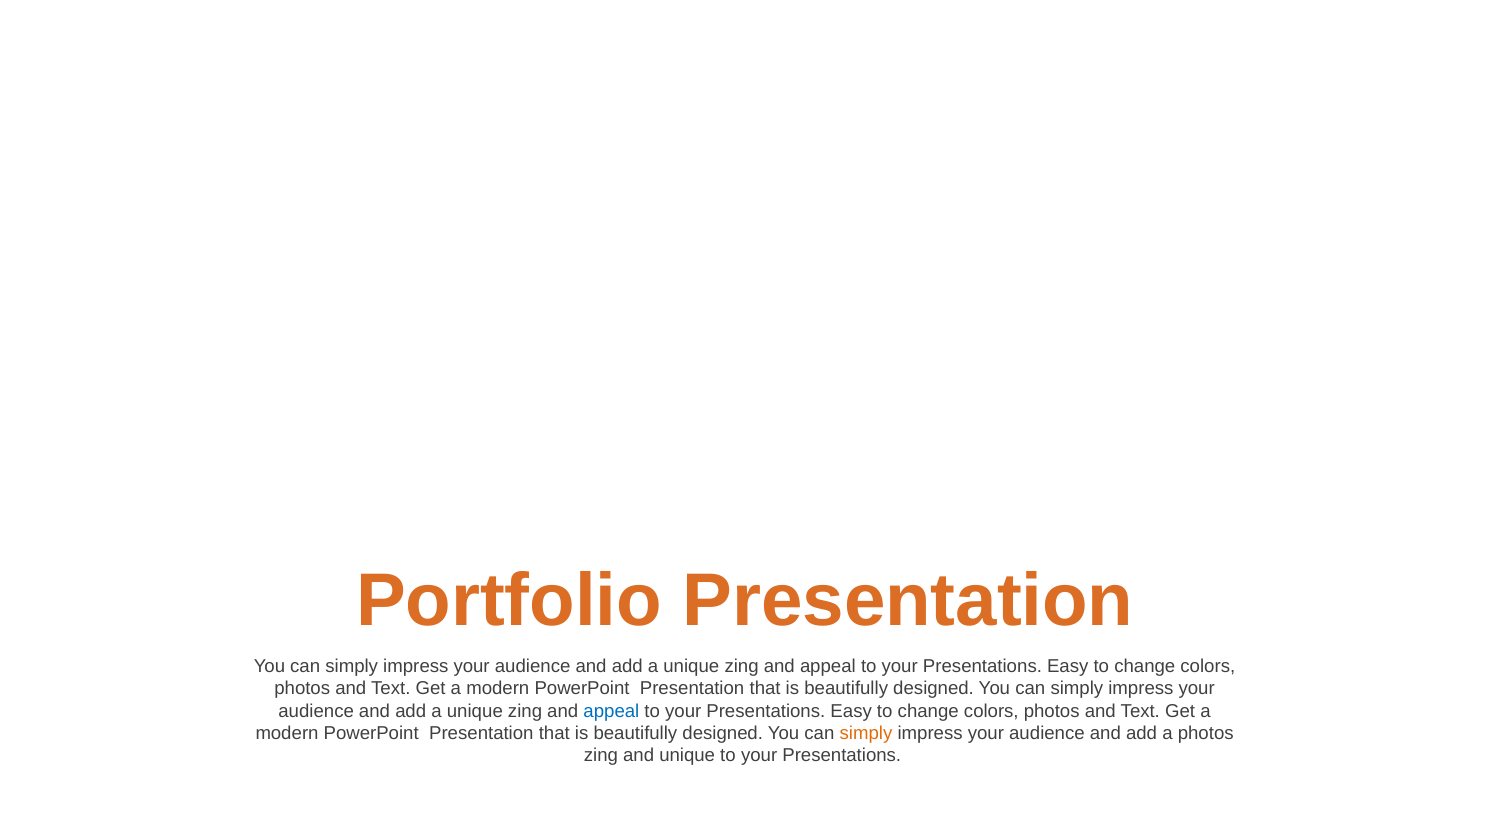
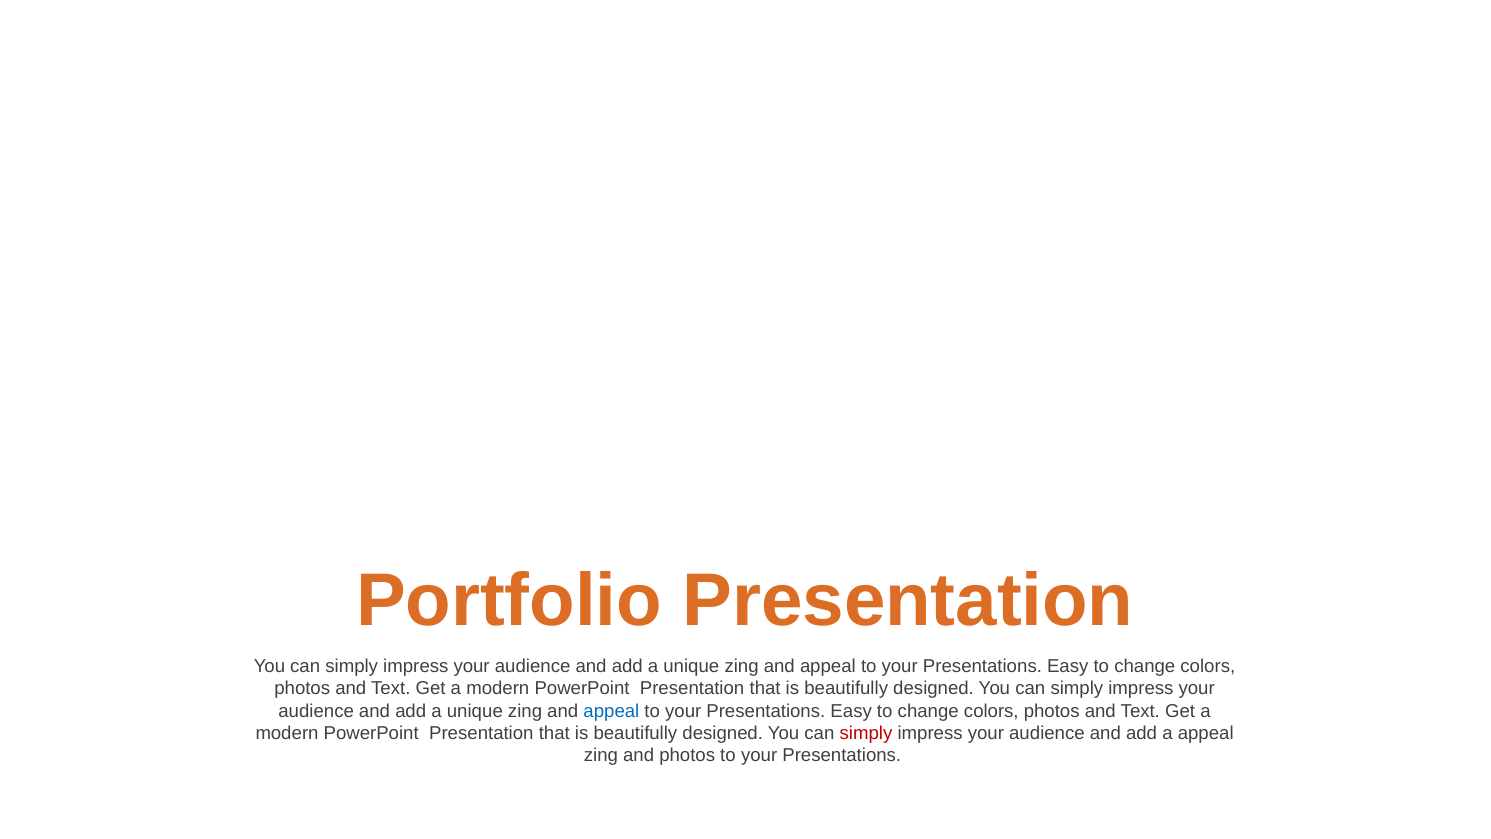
simply colour: orange -> red (866, 733)
a photos: photos -> appeal (1206, 733)
and unique: unique -> photos (687, 756)
